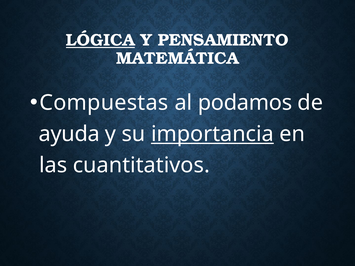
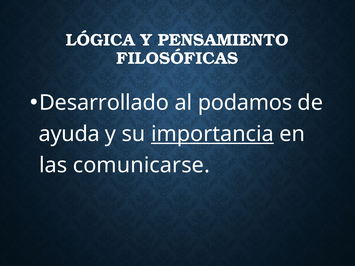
LÓGICA underline: present -> none (100, 40)
MATEMÁTICA: MATEMÁTICA -> FILOSÓFICAS (177, 58)
Compuestas: Compuestas -> Desarrollado (104, 103)
cuantitativos: cuantitativos -> comunicarse (141, 165)
